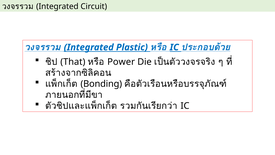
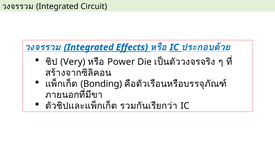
Plastic: Plastic -> Effects (132, 47)
That: That -> Very (73, 62)
